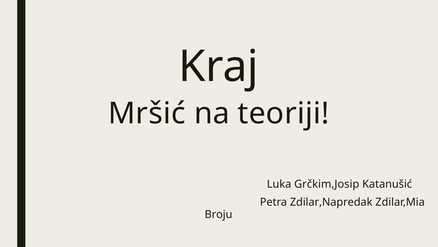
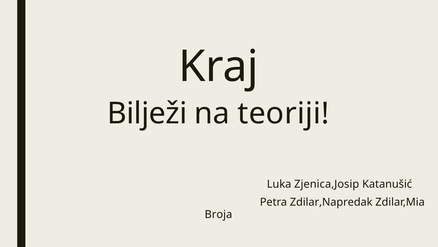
Mršić: Mršić -> Bilježi (147, 113)
Grčkim,Josip: Grčkim,Josip -> Zjenica,Josip (327, 184)
Broju: Broju -> Broja (218, 214)
